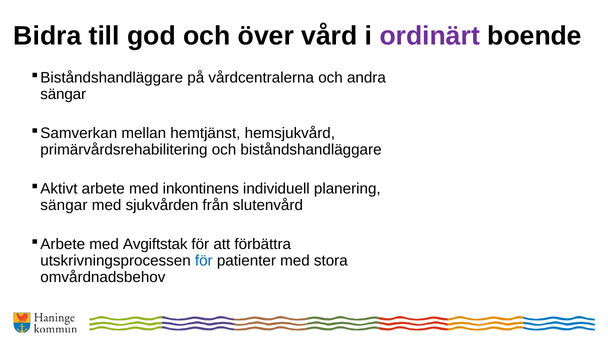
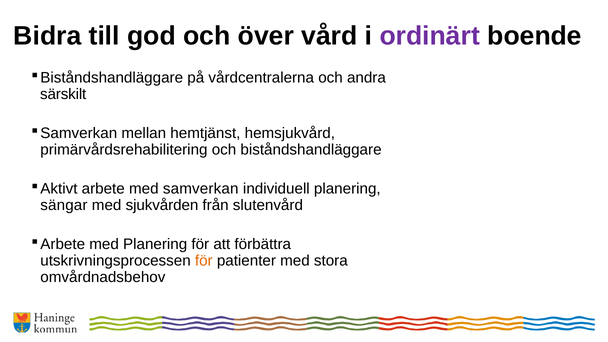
sängar: sängar -> särskilt (63, 94)
inkontinens: inkontinens -> samverkan (201, 189)
med Avgiftstak: Avgiftstak -> Planering (155, 244)
för colour: blue -> orange (204, 261)
